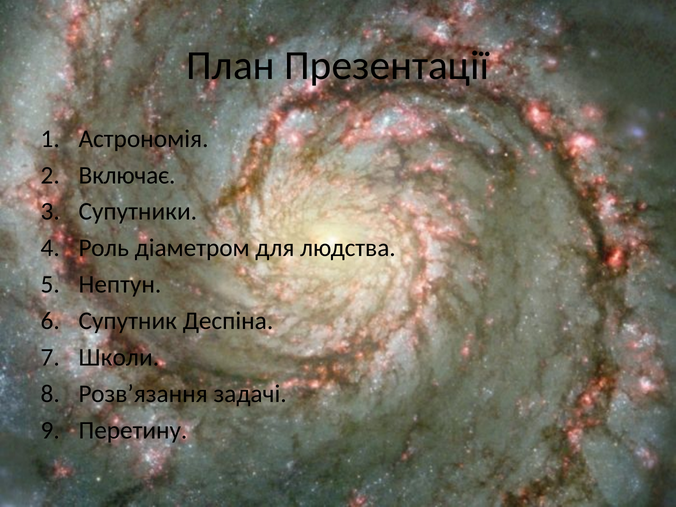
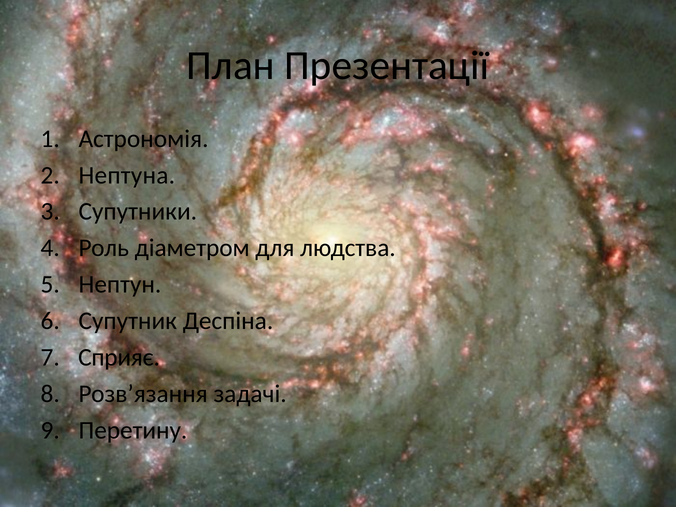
Включає: Включає -> Нептуна (127, 175)
Школи: Школи -> Сприяє (119, 357)
